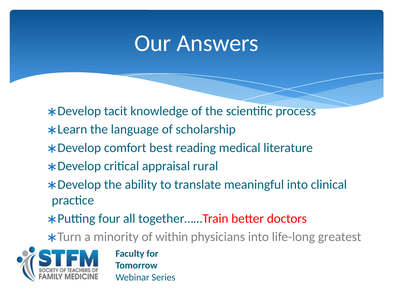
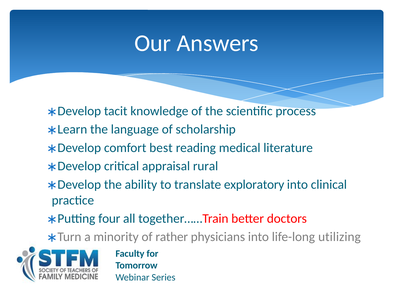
meaningful: meaningful -> exploratory (254, 184)
within: within -> rather (172, 237)
greatest: greatest -> utilizing (339, 237)
